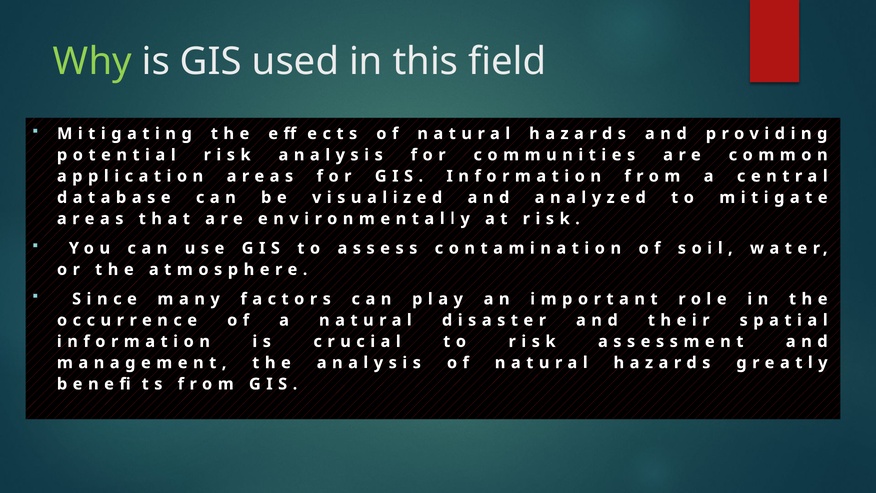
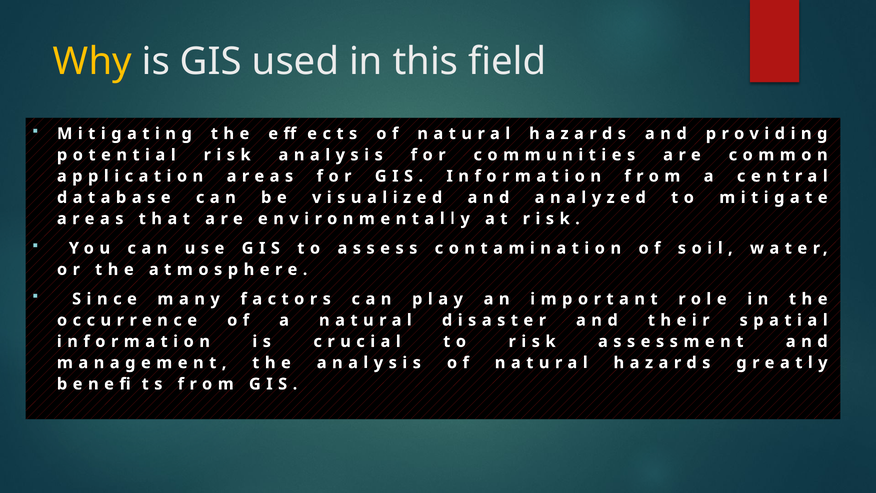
Why colour: light green -> yellow (92, 62)
